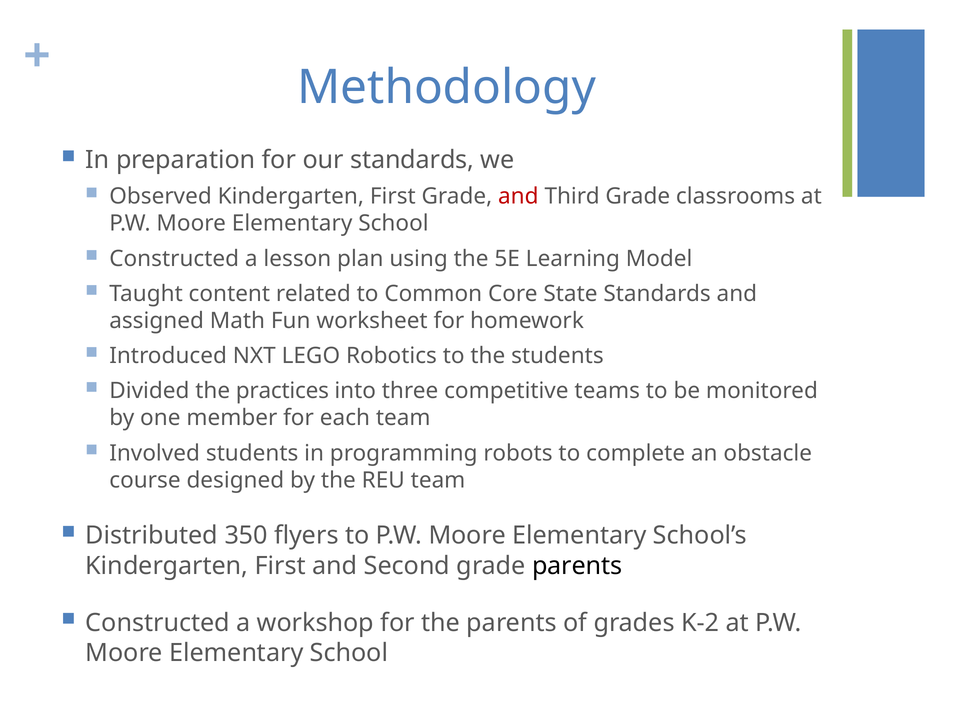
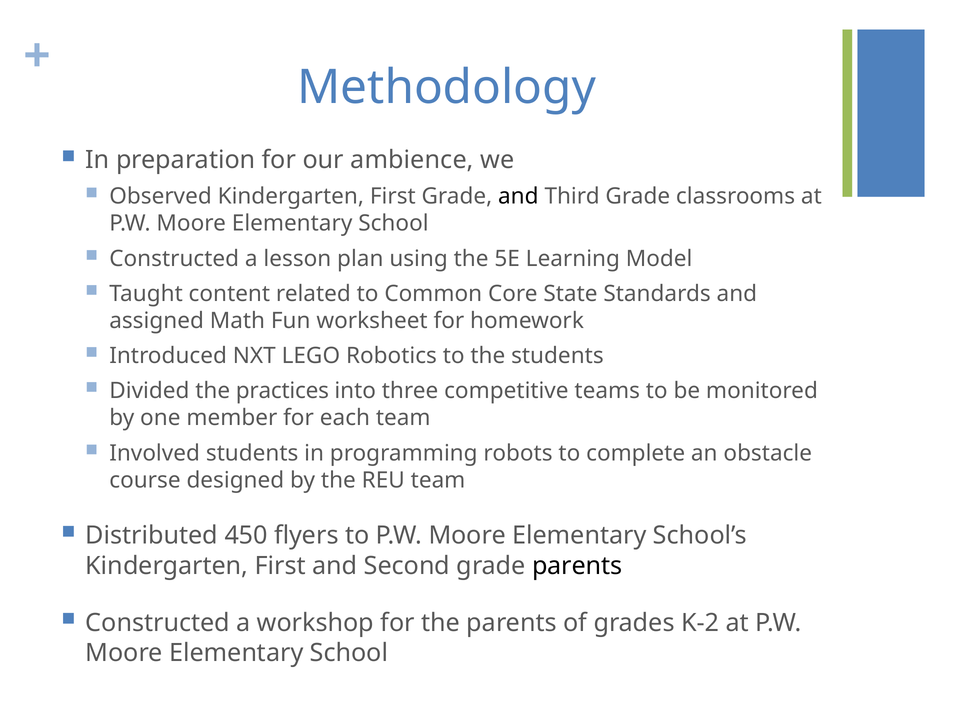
our standards: standards -> ambience (412, 160)
and colour: red -> black (518, 196)
350: 350 -> 450 (246, 535)
